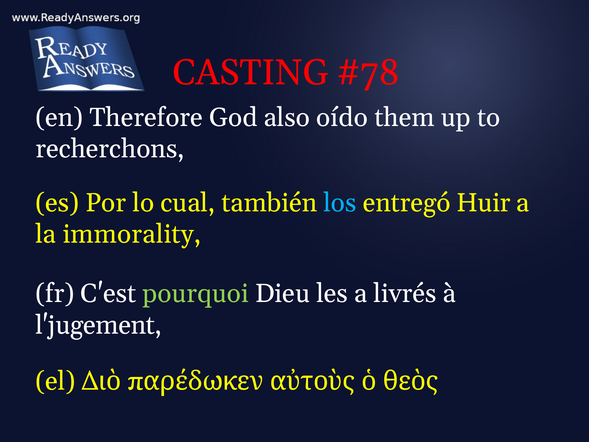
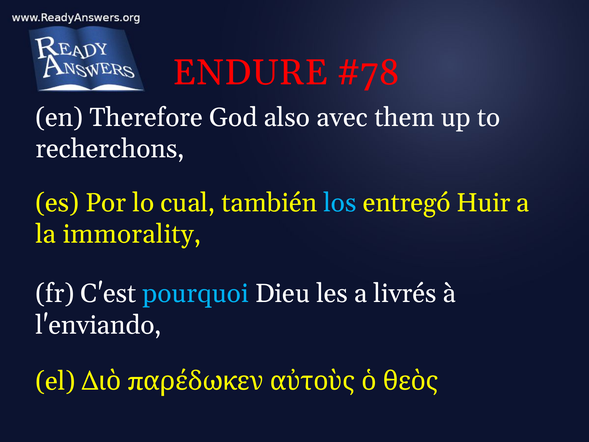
CASTING: CASTING -> ENDURE (251, 73)
oído: oído -> avec (342, 117)
pourquoi colour: light green -> light blue (196, 293)
l'jugement: l'jugement -> l'enviando (98, 325)
